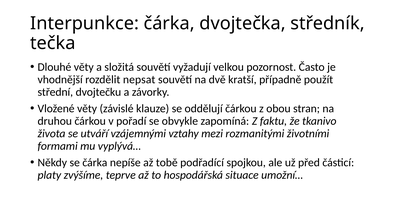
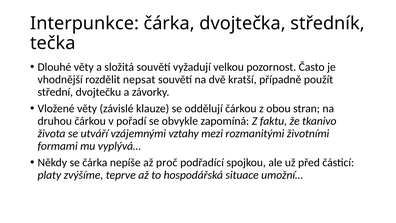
tobě: tobě -> proč (167, 162)
